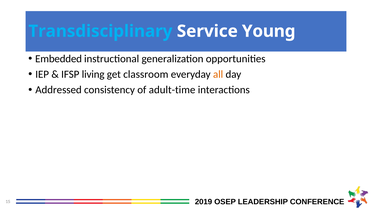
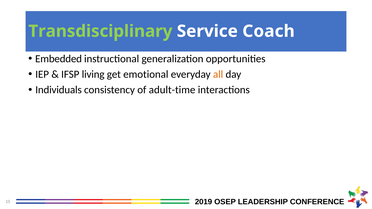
Transdisciplinary colour: light blue -> light green (100, 31)
Young: Young -> Coach (269, 31)
classroom: classroom -> emotional (146, 74)
Addressed: Addressed -> Individuals (59, 90)
